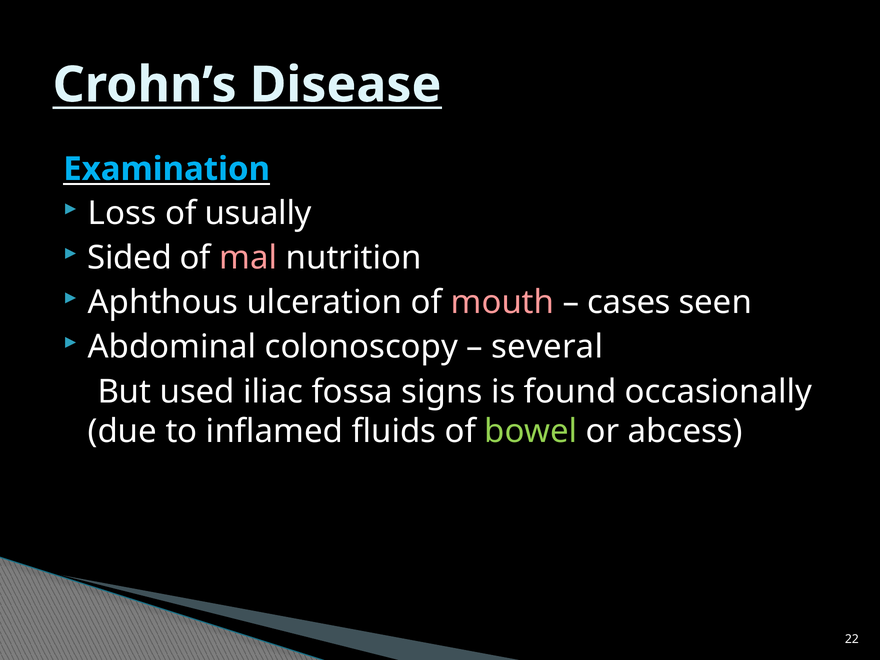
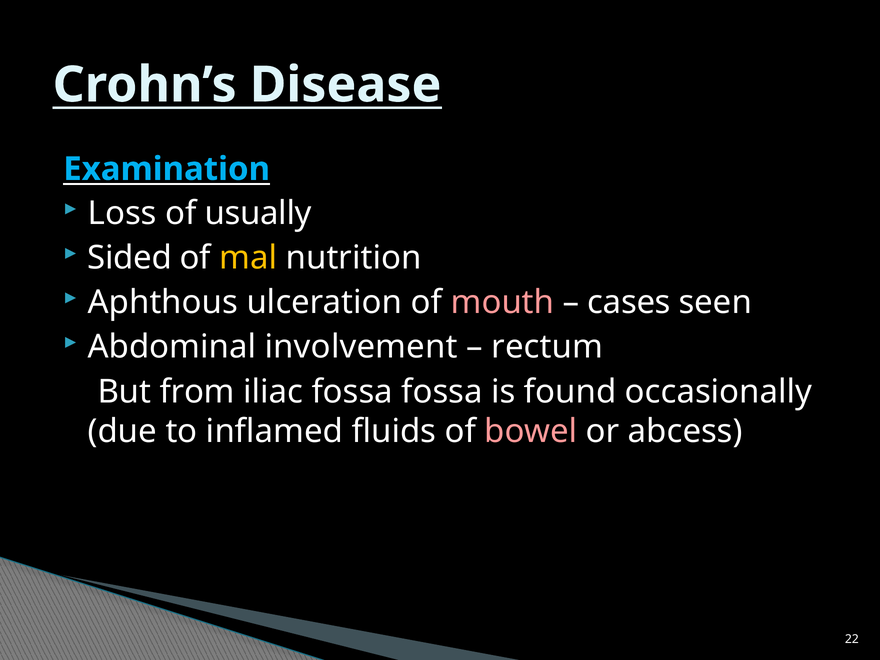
mal colour: pink -> yellow (248, 258)
colonoscopy: colonoscopy -> involvement (361, 347)
several: several -> rectum (547, 347)
used: used -> from (197, 392)
fossa signs: signs -> fossa (442, 392)
bowel colour: light green -> pink (531, 431)
